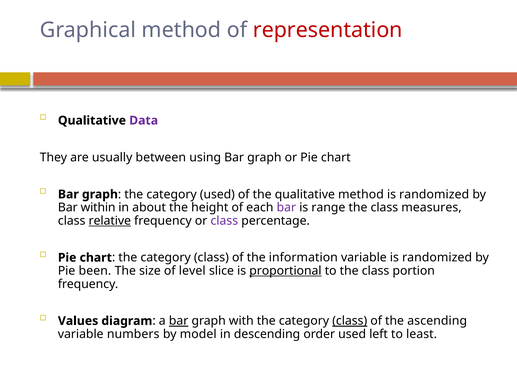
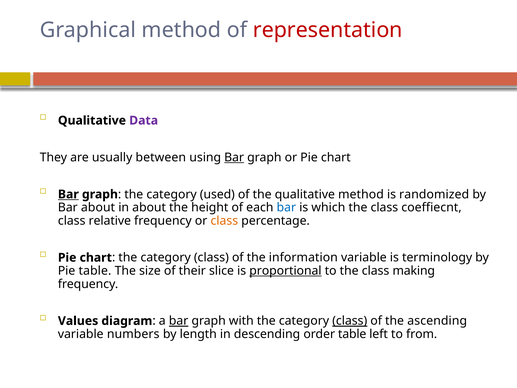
Bar underline: none -> present (234, 157)
Bar underline: none -> present (68, 194)
Bar within: within -> about (98, 207)
bar colour: purple -> blue (286, 207)
range: range -> which (328, 207)
measures: measures -> coeffiecnt (431, 207)
relative underline: present -> none (110, 221)
class colour: purple -> orange (224, 221)
variable is randomized: randomized -> terminology (437, 257)
Pie been: been -> table (95, 271)
level: level -> their (192, 271)
portion: portion -> making (414, 271)
model: model -> length (198, 334)
order used: used -> table (352, 334)
least: least -> from (422, 334)
